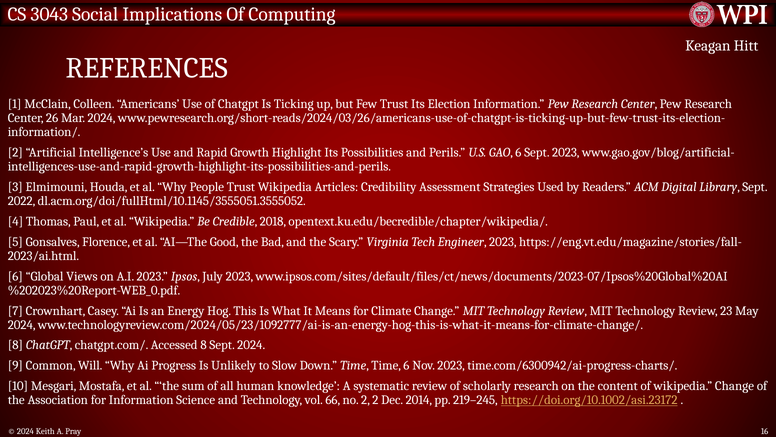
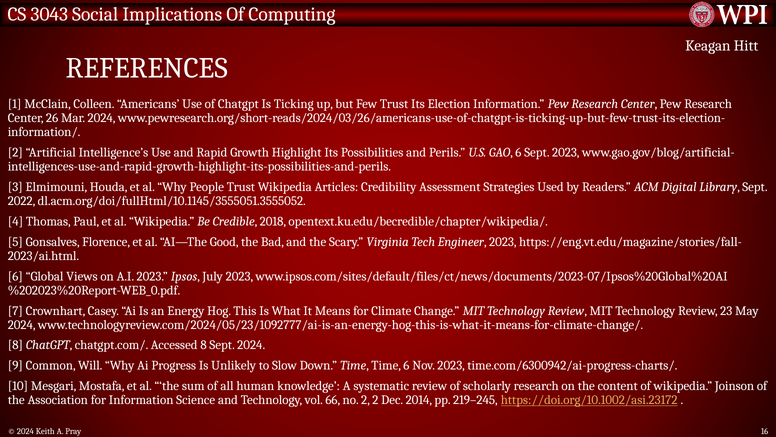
wikipedia Change: Change -> Joinson (735, 386)
